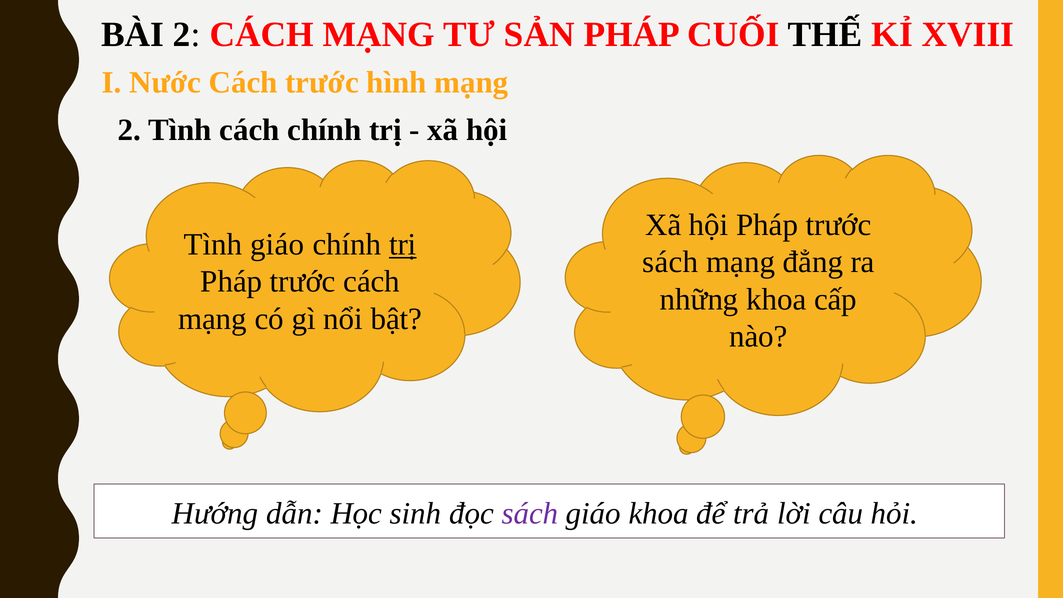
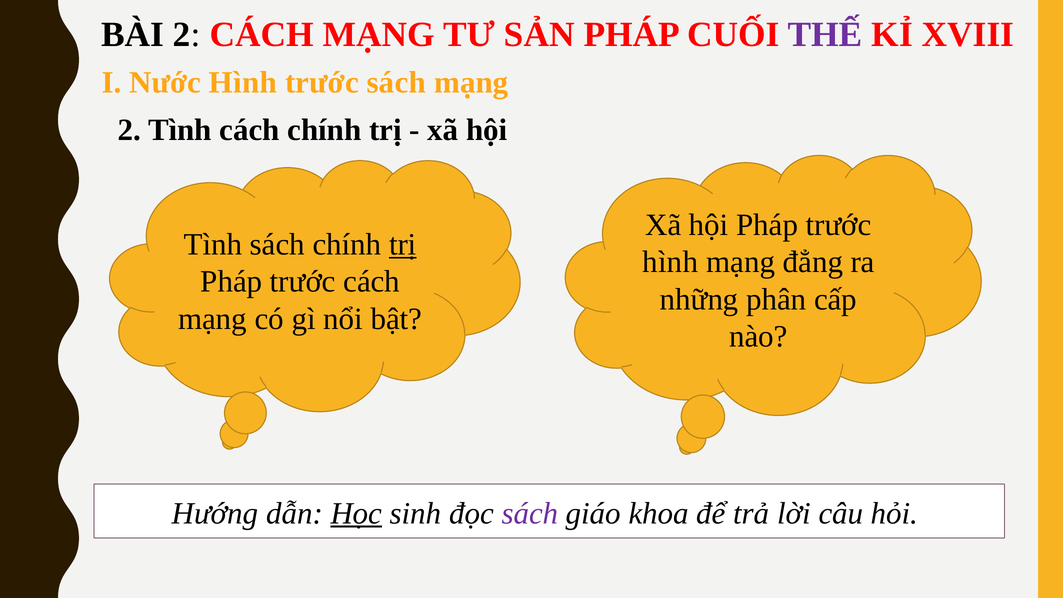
THẾ colour: black -> purple (825, 35)
Nước Cách: Cách -> Hình (243, 83)
trước hình: hình -> sách (396, 83)
Tình giáo: giáo -> sách (277, 244)
sách: sách -> hình (670, 262)
những khoa: khoa -> phân (776, 299)
Học underline: none -> present (356, 513)
